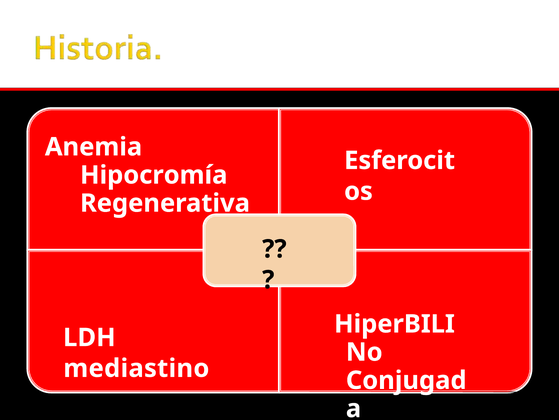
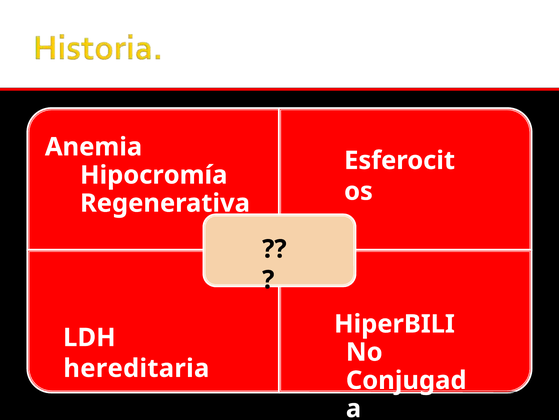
mediastino: mediastino -> hereditaria (136, 368)
